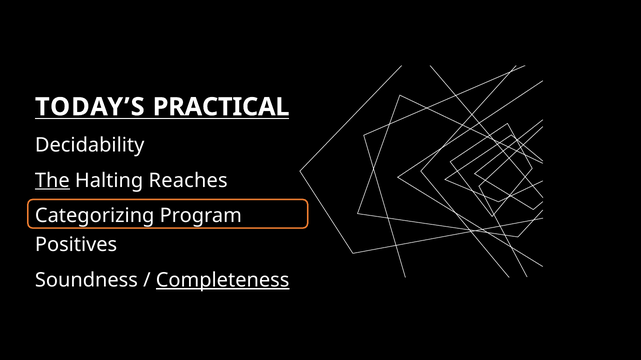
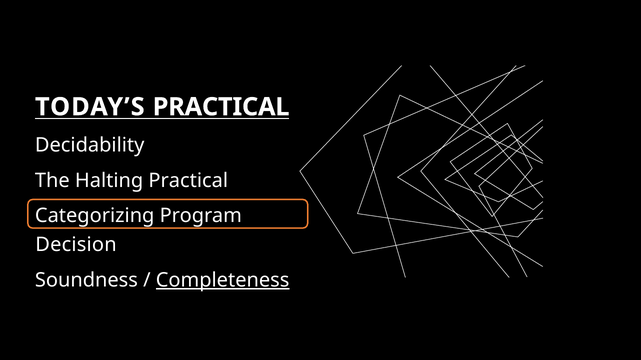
The underline: present -> none (52, 181)
Halting Reaches: Reaches -> Practical (188, 181)
Positives: Positives -> Decision (76, 245)
